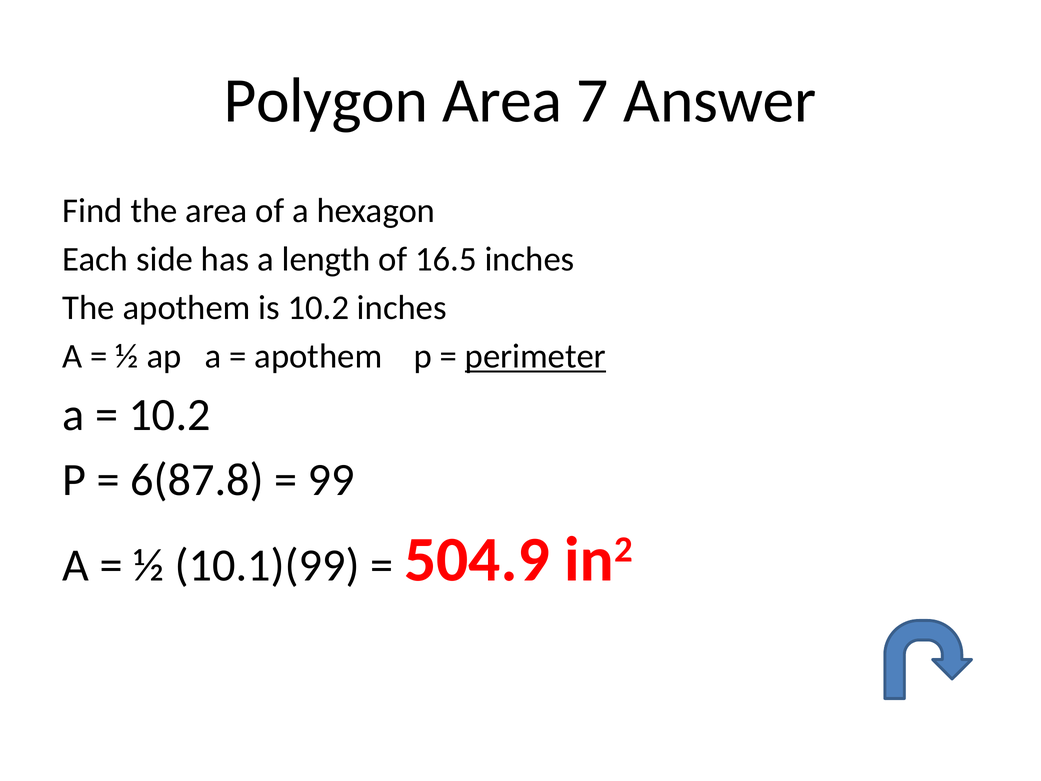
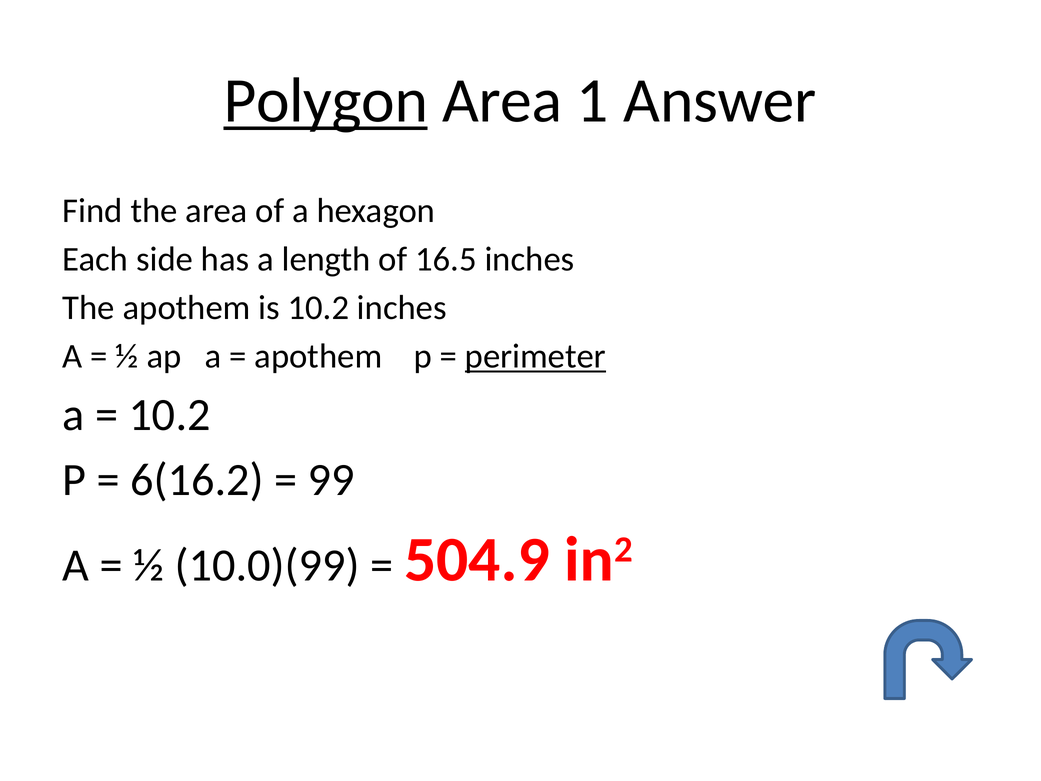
Polygon underline: none -> present (326, 101)
7: 7 -> 1 (593, 101)
6(87.8: 6(87.8 -> 6(16.2 (197, 480)
10.1)(99: 10.1)(99 -> 10.0)(99 (267, 565)
